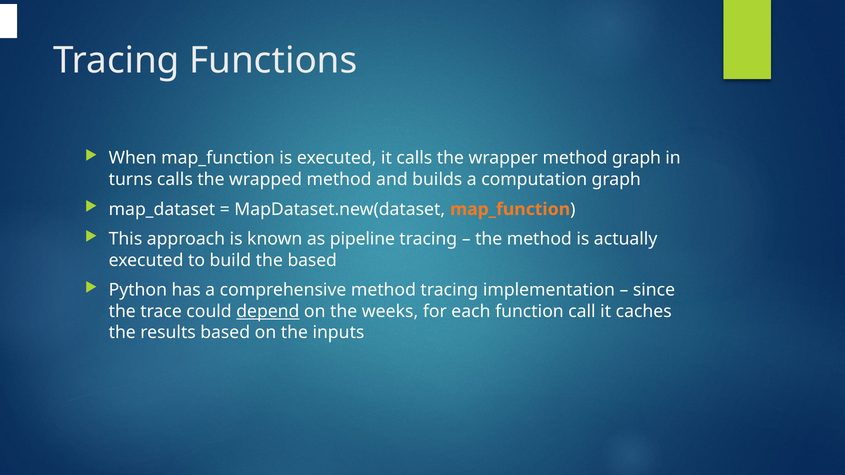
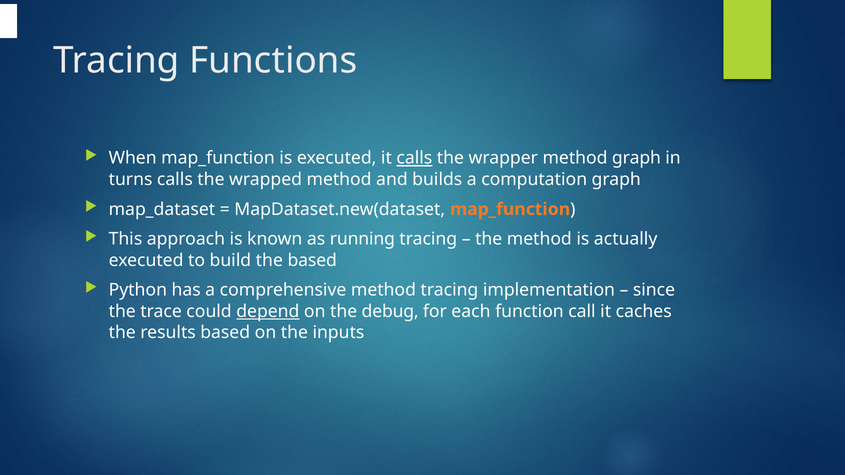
calls underline: none -> present (414, 158)
pipeline: pipeline -> running (362, 239)
weeks: weeks -> debug (390, 312)
